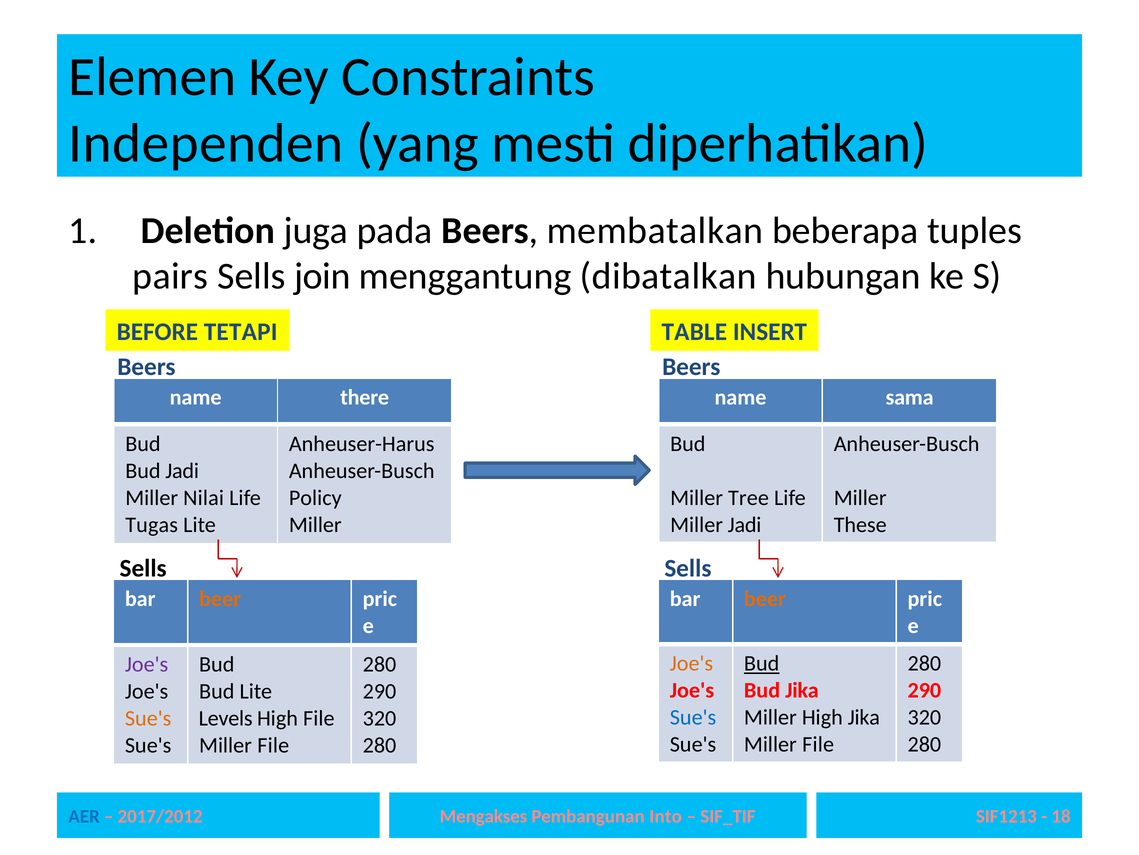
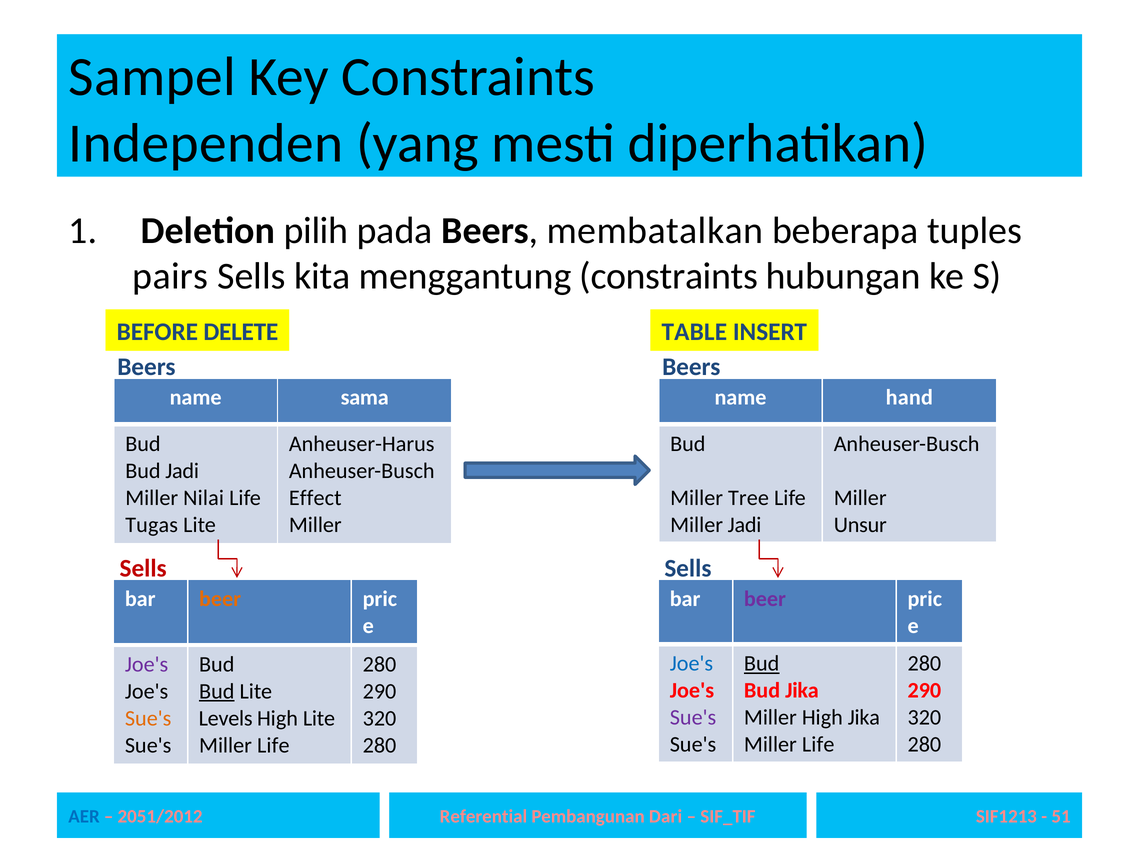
Elemen: Elemen -> Sampel (152, 77)
juga: juga -> pilih (316, 230)
join: join -> kita (322, 276)
menggantung dibatalkan: dibatalkan -> constraints (669, 276)
TETAPI: TETAPI -> DELETE (241, 332)
there: there -> sama (365, 397)
sama: sama -> hand (909, 397)
Policy: Policy -> Effect (315, 497)
These: These -> Unsur (860, 524)
Sells colour: black -> red (143, 568)
beer colour: orange -> purple (765, 598)
Joe's colour: orange -> blue (691, 663)
Bud underline: none -> present (217, 691)
Sue's colour: blue -> purple (693, 717)
High File: File -> Lite (319, 718)
File: File -> Life (818, 744)
File: File -> Life (273, 745)
Mengakses: Mengakses -> Referential (483, 816)
Into: Into -> Dari (666, 816)
2017/2012: 2017/2012 -> 2051/2012 (160, 816)
18: 18 -> 51 (1061, 816)
